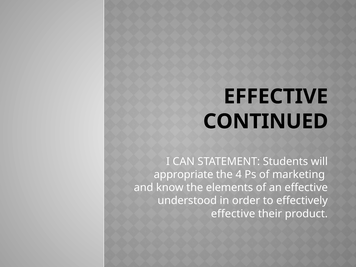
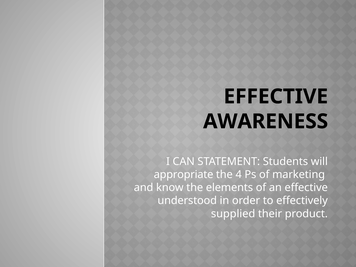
CONTINUED: CONTINUED -> AWARENESS (266, 121)
effective: effective -> supplied (233, 214)
